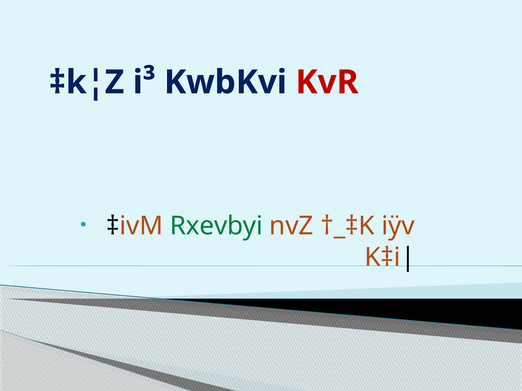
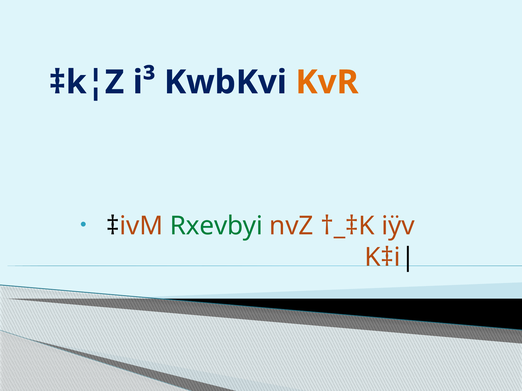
KvR colour: red -> orange (327, 82)
